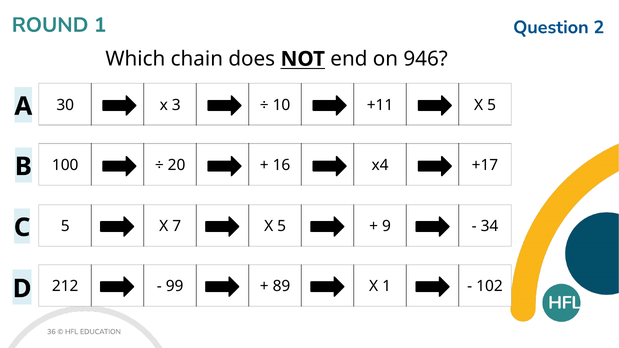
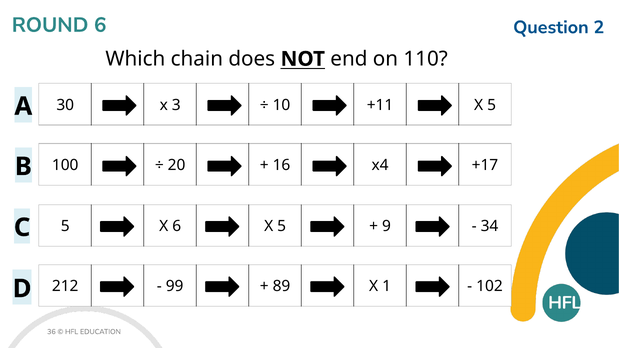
ROUND 1: 1 -> 6 (100, 25)
946: 946 -> 110 (426, 59)
X 7: 7 -> 6 (177, 226)
